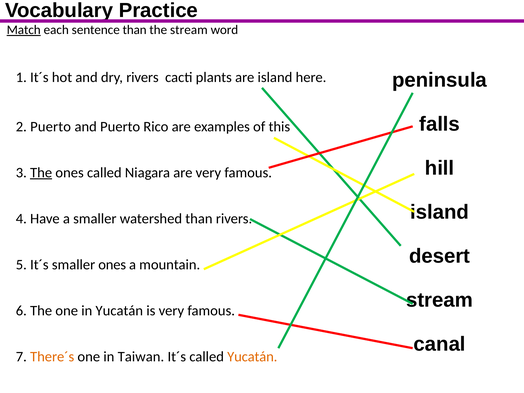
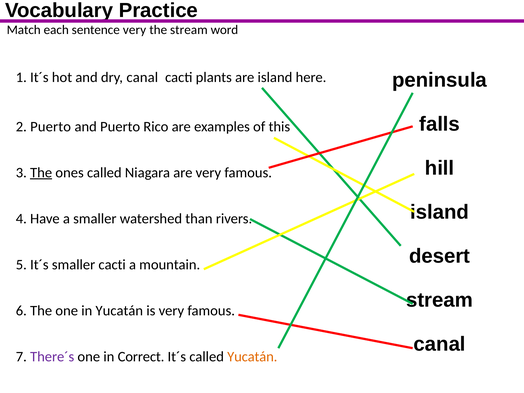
Match underline: present -> none (24, 30)
sentence than: than -> very (134, 30)
dry rivers: rivers -> canal (142, 77)
smaller ones: ones -> cacti (112, 265)
There´s colour: orange -> purple (52, 357)
Taiwan: Taiwan -> Correct (141, 357)
